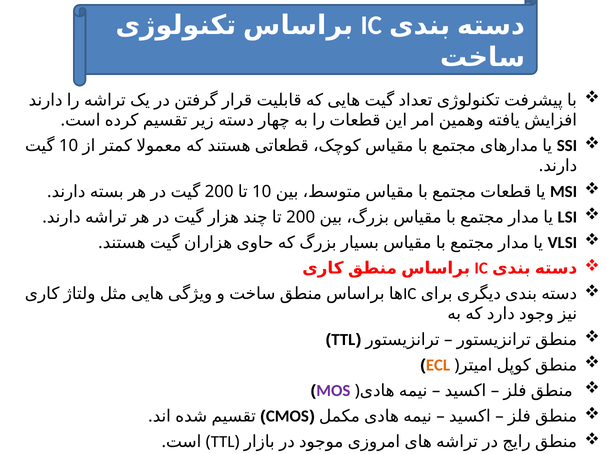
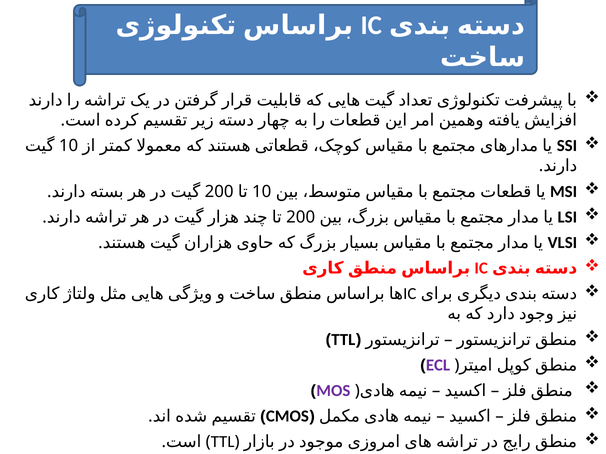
ECL colour: orange -> purple (438, 365)
